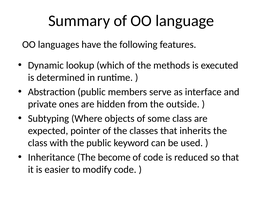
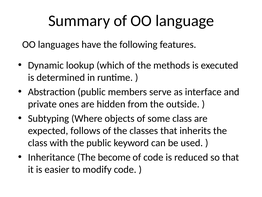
pointer: pointer -> follows (85, 130)
